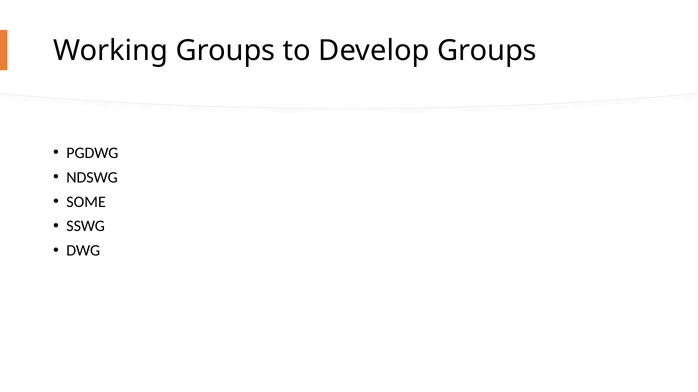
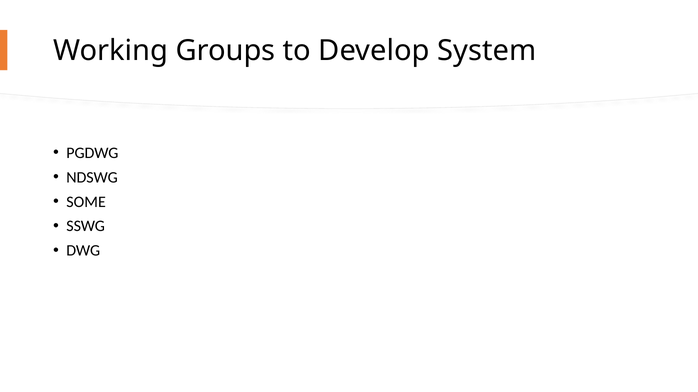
Develop Groups: Groups -> System (487, 51)
